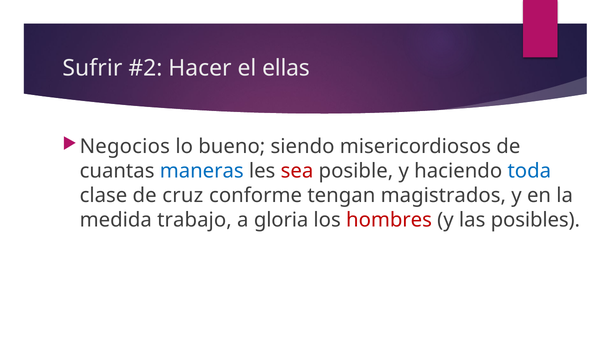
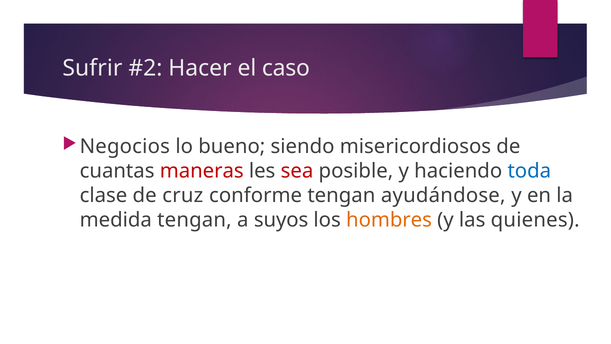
ellas: ellas -> caso (286, 68)
maneras colour: blue -> red (202, 171)
magistrados: magistrados -> ayudándose (443, 195)
medida trabajo: trabajo -> tengan (194, 220)
gloria: gloria -> suyos (281, 220)
hombres colour: red -> orange (389, 220)
posibles: posibles -> quienes (535, 220)
